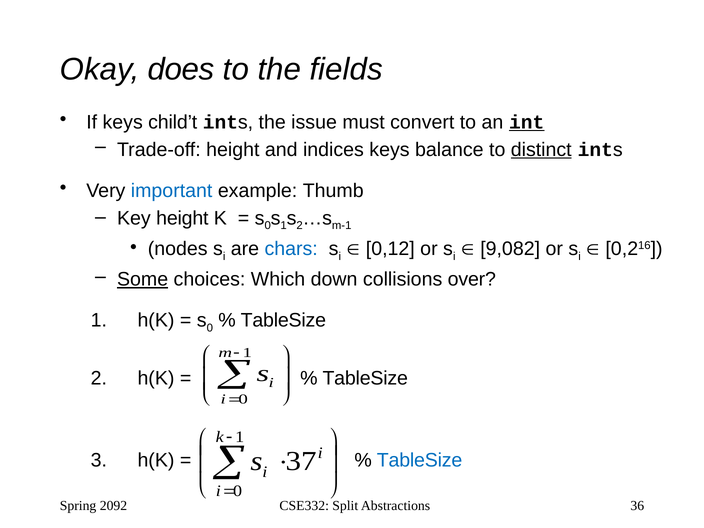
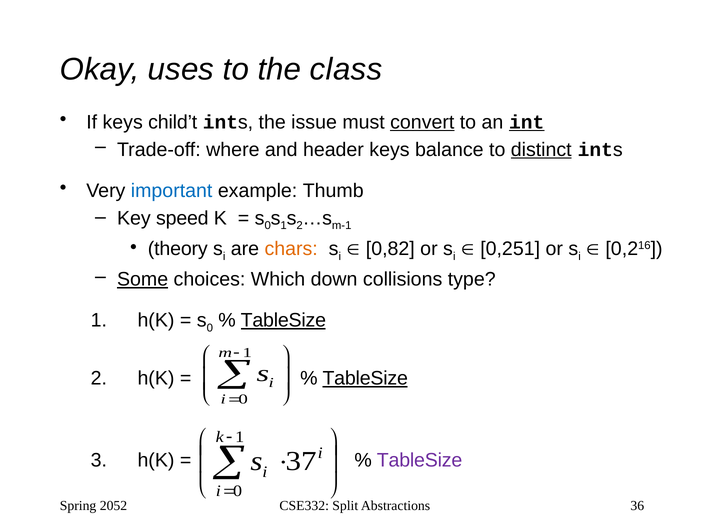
does: does -> uses (181, 70)
fields: fields -> class (346, 70)
convert underline: none -> present (422, 122)
Trade-off height: height -> where (233, 150)
indices: indices -> header (333, 150)
Key height: height -> speed (182, 218)
nodes: nodes -> theory (178, 249)
chars colour: blue -> orange (291, 249)
0,12: 0,12 -> 0,82 (390, 249)
9,082: 9,082 -> 0,251 (510, 249)
over: over -> type (472, 279)
TableSize underline: none -> present (283, 320)
TableSize underline: none -> present (365, 378)
TableSize colour: blue -> purple (420, 461)
2092: 2092 -> 2052 (113, 505)
